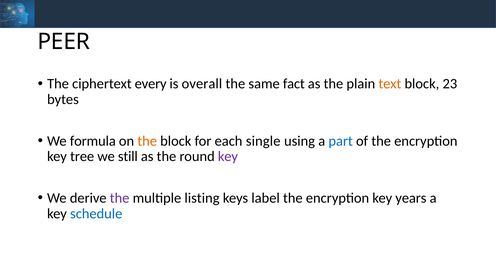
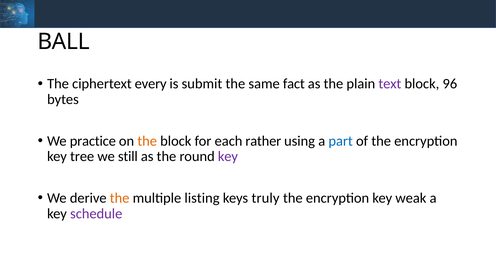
PEER: PEER -> BALL (64, 42)
overall: overall -> submit (202, 84)
text colour: orange -> purple (390, 84)
23: 23 -> 96 (450, 84)
formula: formula -> practice (93, 141)
single: single -> rather (263, 141)
the colour: purple -> orange (120, 198)
label: label -> truly (266, 198)
years: years -> weak (411, 198)
schedule colour: blue -> purple (96, 214)
